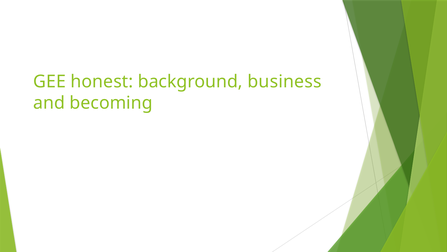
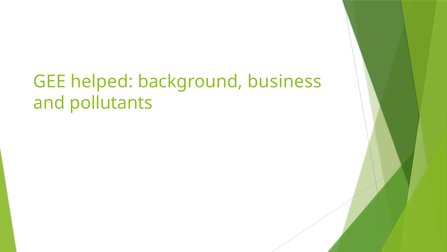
honest: honest -> helped (102, 81)
becoming: becoming -> pollutants (111, 103)
